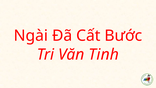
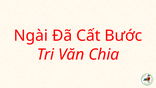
Tinh: Tinh -> Chia (104, 54)
